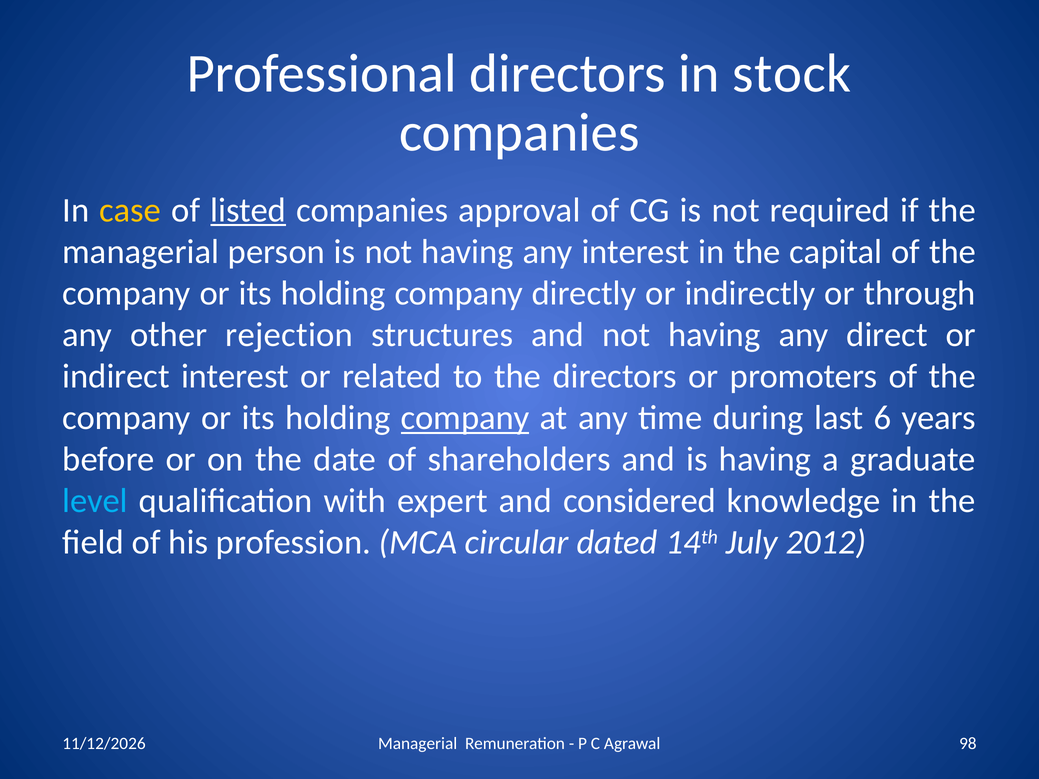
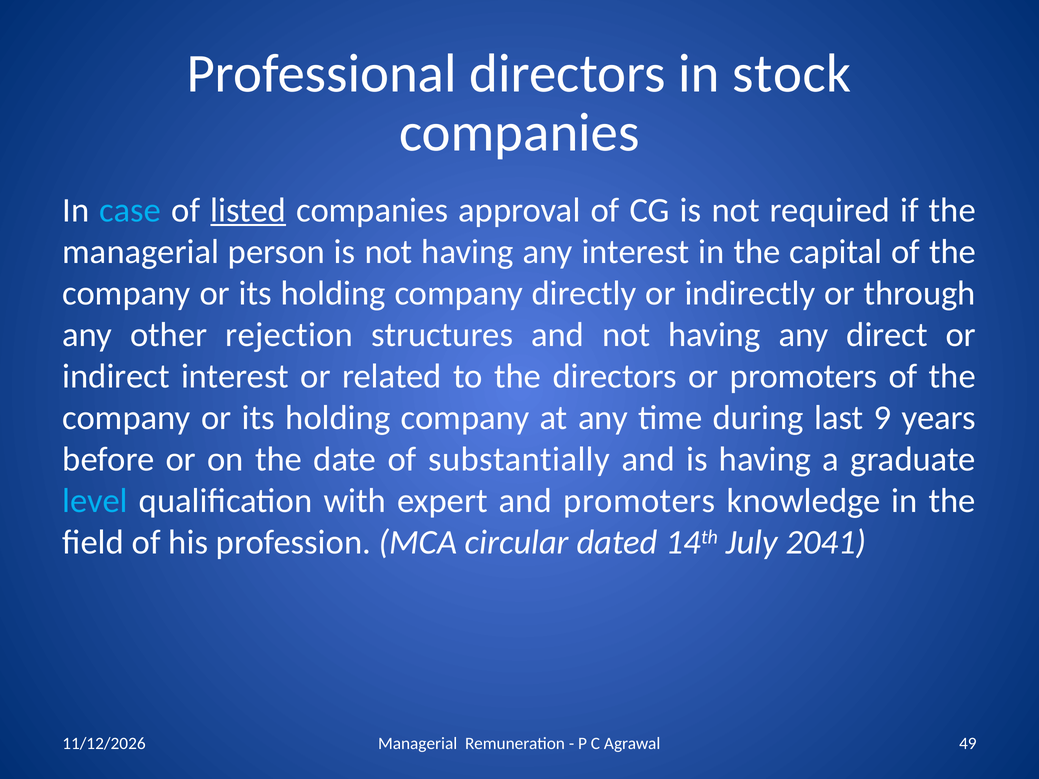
case colour: yellow -> light blue (130, 210)
company underline: present -> none (465, 418)
6: 6 -> 9 (883, 418)
shareholders: shareholders -> substantially (519, 460)
and considered: considered -> promoters (639, 501)
2012: 2012 -> 2041 (826, 543)
98: 98 -> 49 (968, 744)
